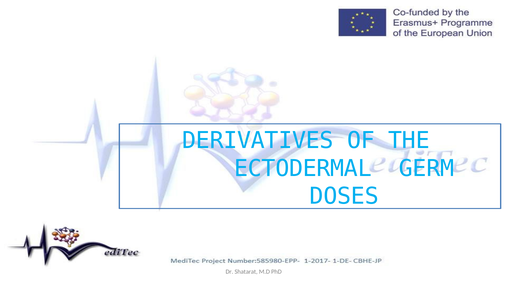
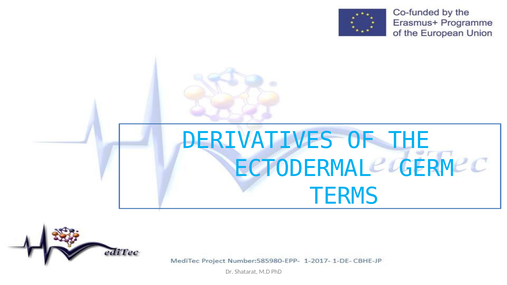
DOSES: DOSES -> TERMS (344, 196)
